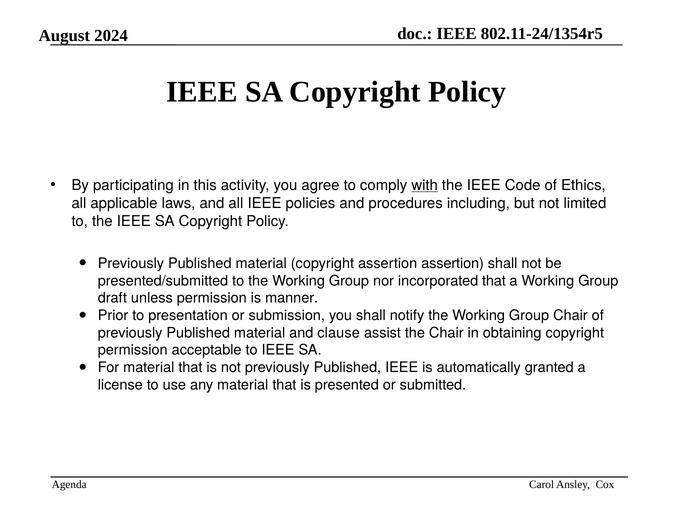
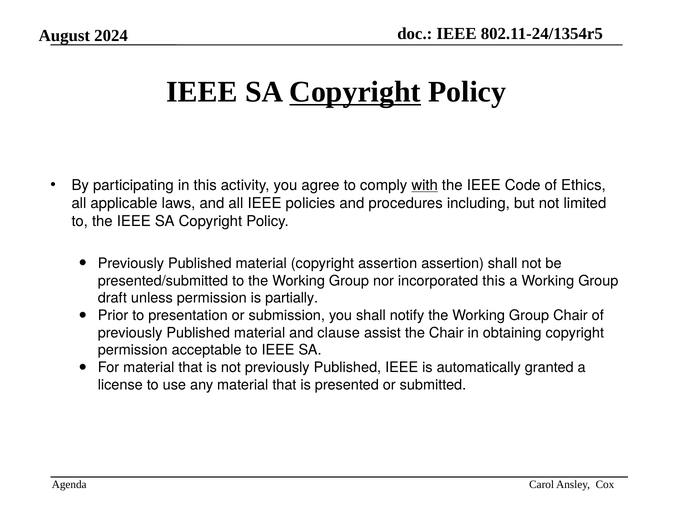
Copyright underline: none -> present (355, 92)
incorporated that: that -> this (494, 281)
manner: manner -> partially (292, 298)
